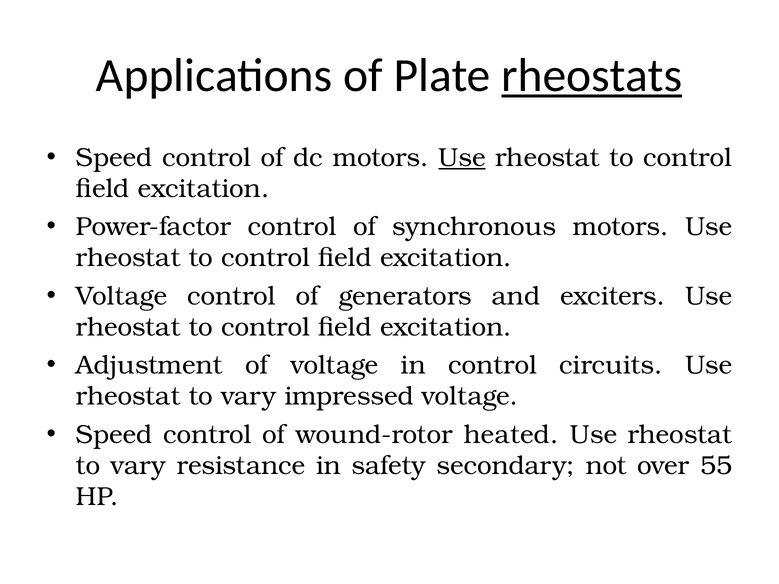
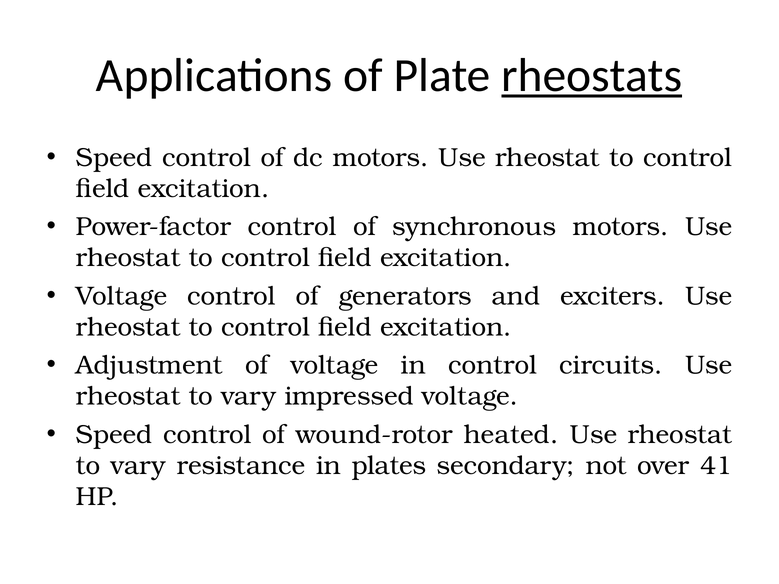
Use underline: present -> none (462, 158)
safety: safety -> plates (389, 466)
55: 55 -> 41 (716, 466)
